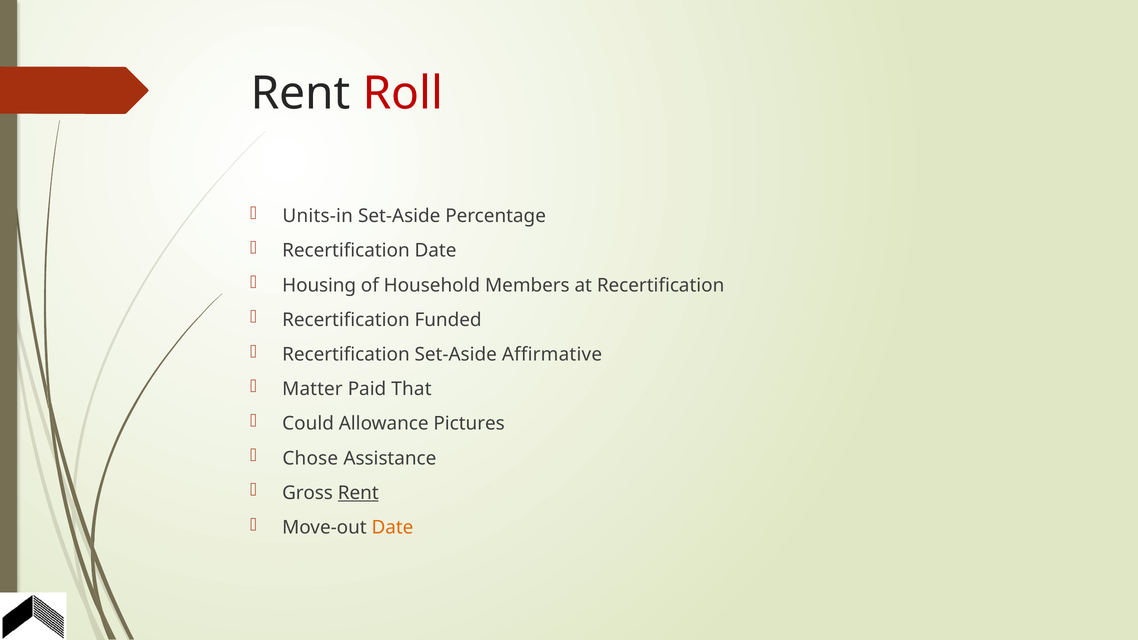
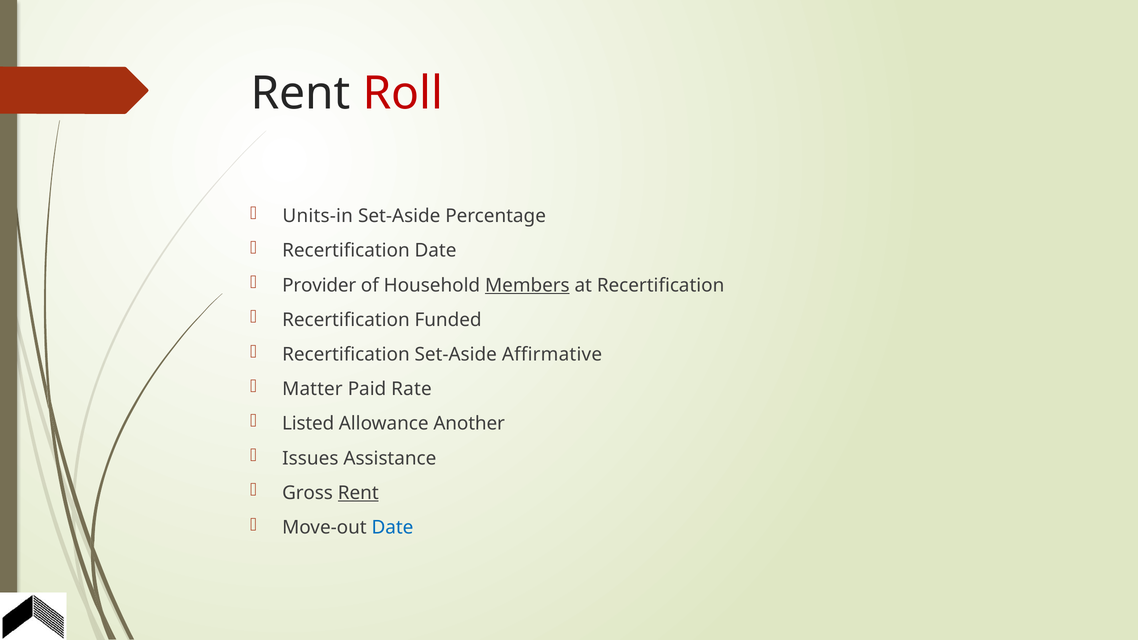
Housing: Housing -> Provider (319, 285)
Members underline: none -> present (527, 285)
That: That -> Rate (412, 389)
Could: Could -> Listed (308, 424)
Pictures: Pictures -> Another (469, 424)
Chose: Chose -> Issues (310, 458)
Date colour: orange -> blue (393, 528)
